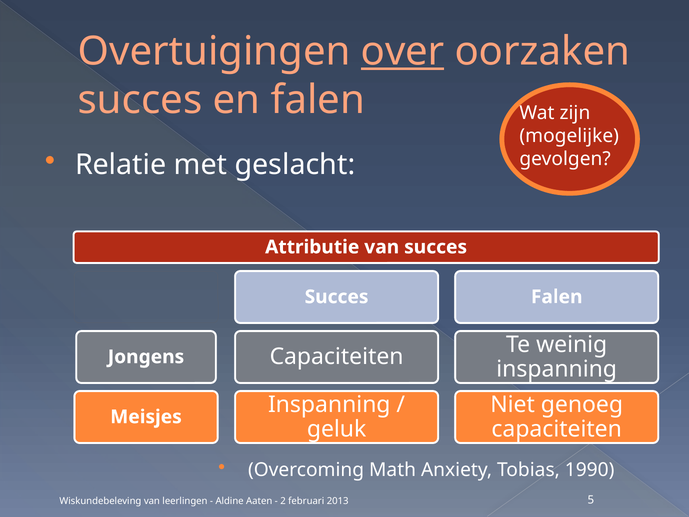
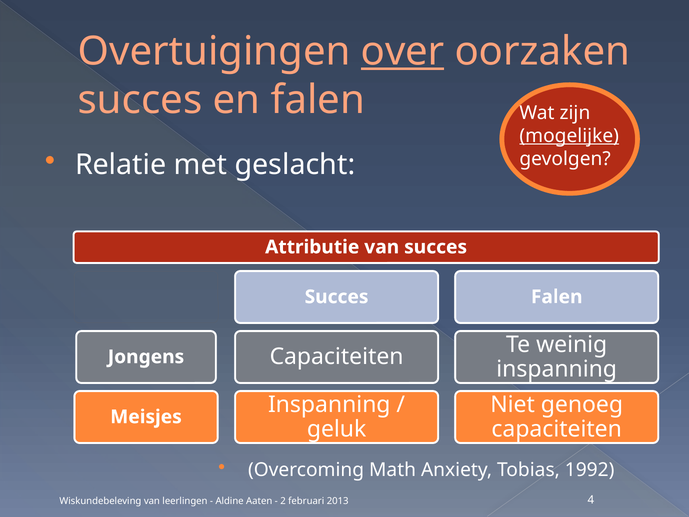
mogelijke underline: none -> present (569, 136)
1990: 1990 -> 1992 (590, 470)
5: 5 -> 4 (591, 500)
